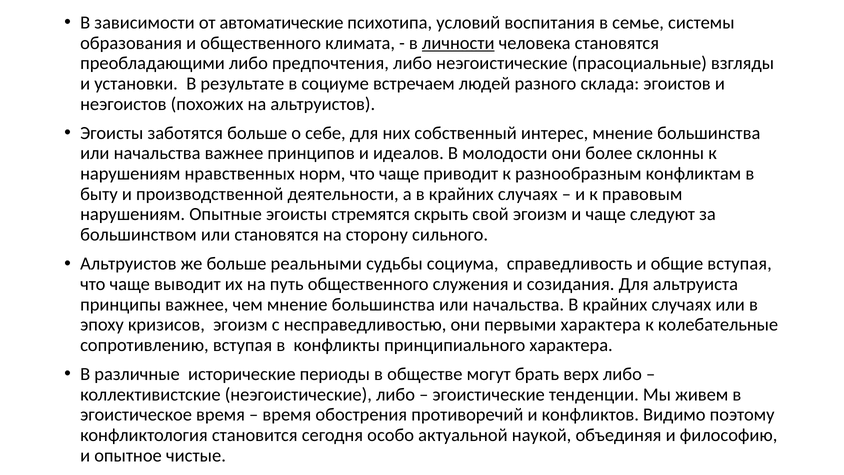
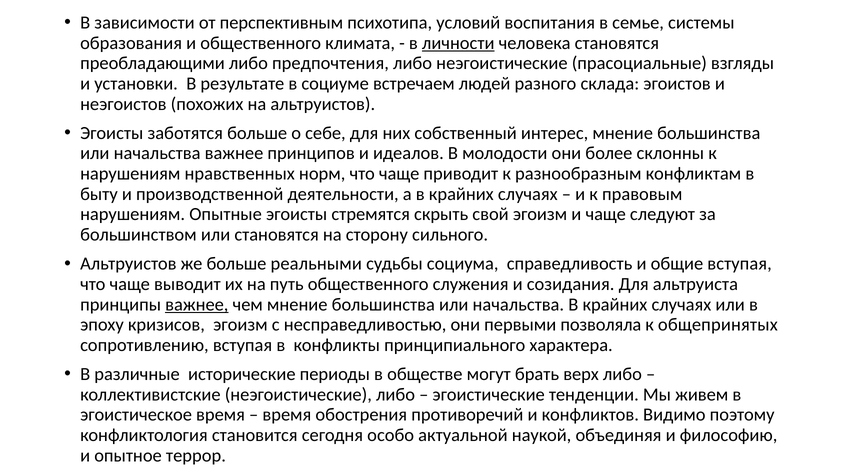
автоматические: автоматические -> перспективным (281, 23)
важнее underline: none -> present (197, 304)
первыми характера: характера -> позволяла (601, 325)
колебательные: колебательные -> общепринятых (718, 325)
чистые: чистые -> террор (196, 455)
